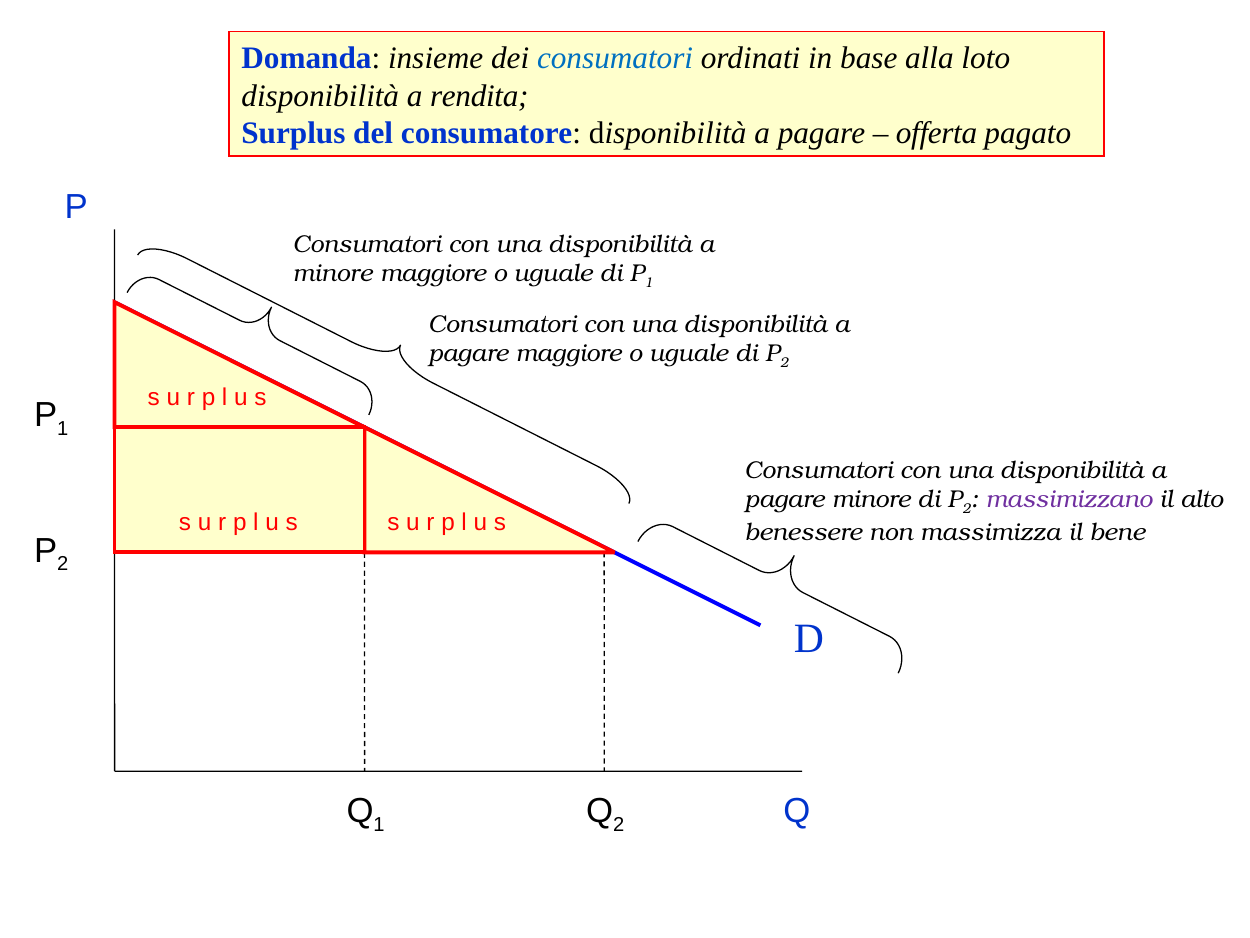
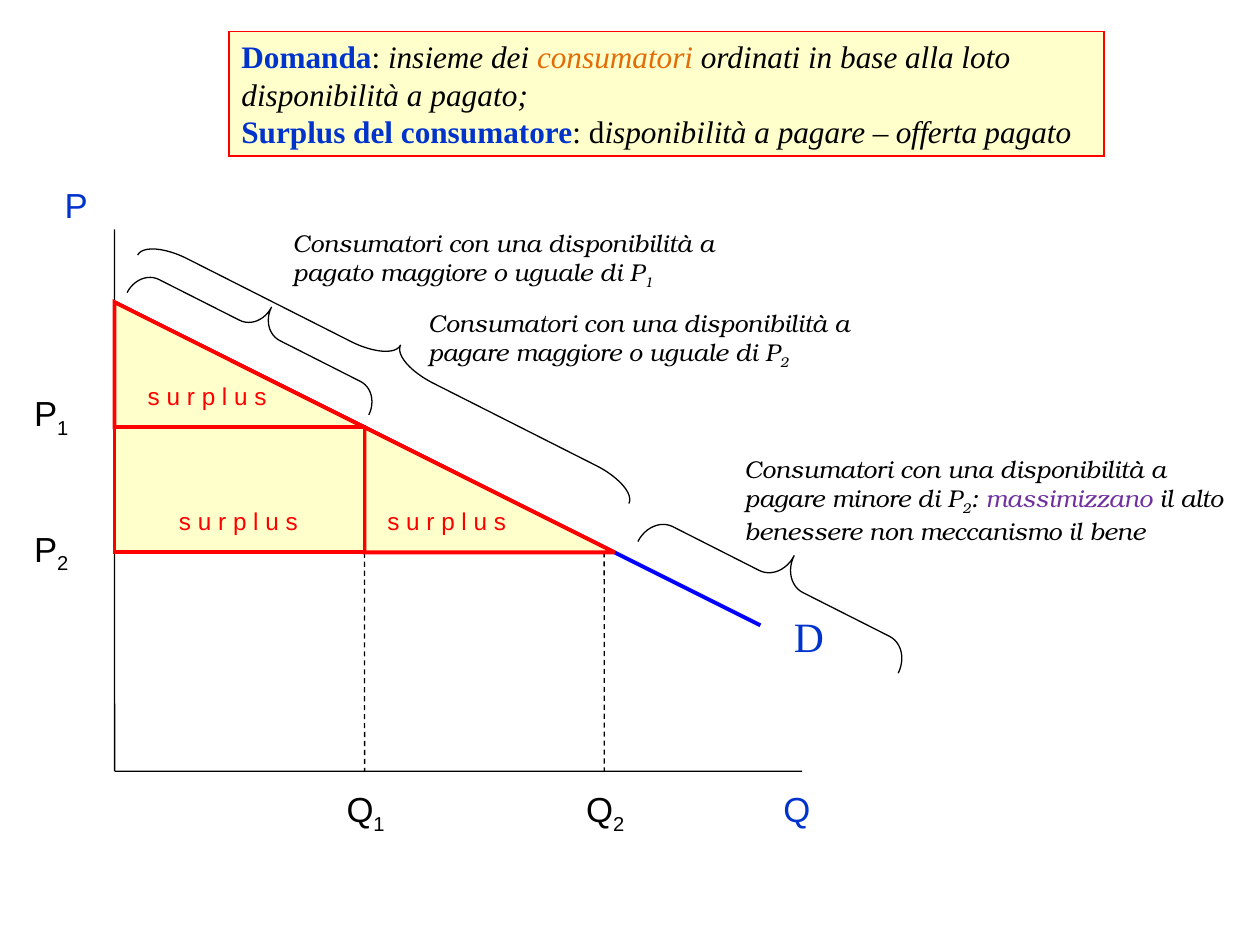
consumatori colour: blue -> orange (615, 58)
rendita: rendita -> pagato (479, 96)
minore: minore -> pagato (333, 274)
massimizza: massimizza -> meccanismo (990, 533)
